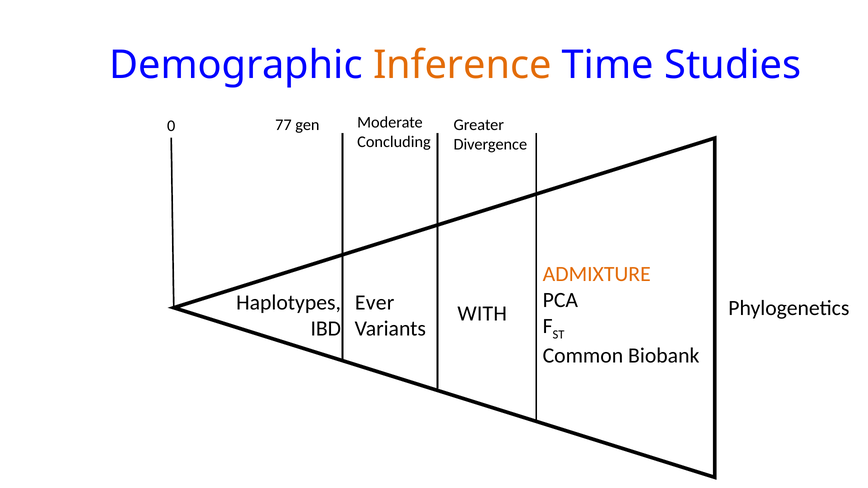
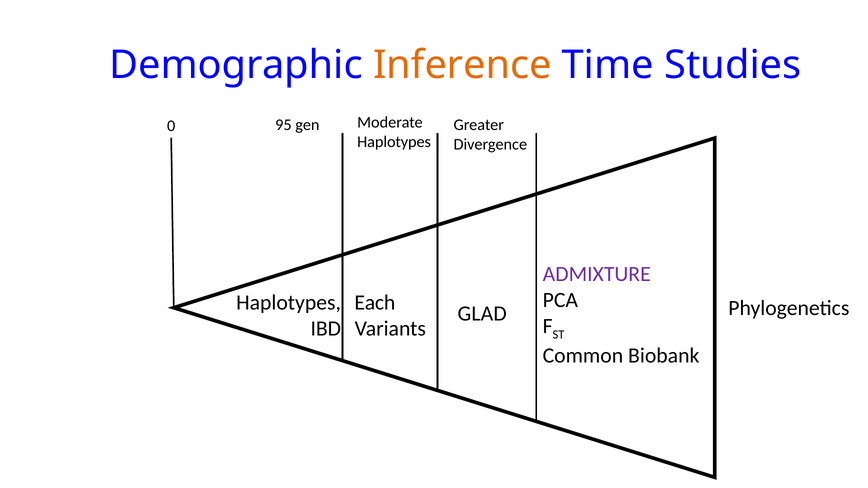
77: 77 -> 95 (283, 125)
Concluding: Concluding -> Haplotypes (394, 142)
ADMIXTURE colour: orange -> purple (597, 274)
Ever: Ever -> Each (375, 303)
WITH: WITH -> GLAD (482, 314)
